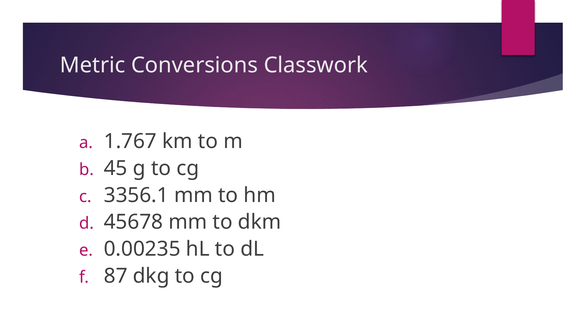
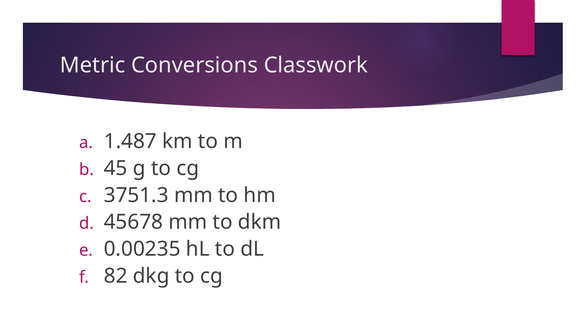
1.767: 1.767 -> 1.487 (130, 141)
3356.1: 3356.1 -> 3751.3 (136, 195)
87: 87 -> 82 (116, 276)
